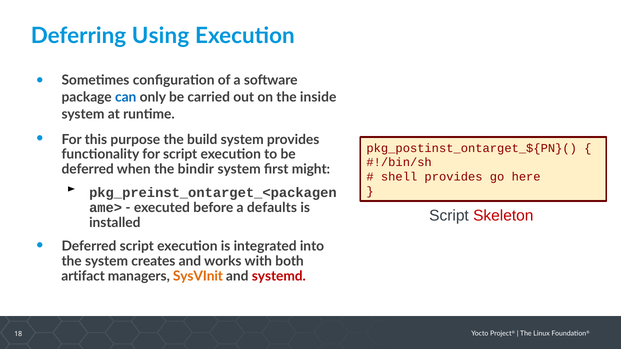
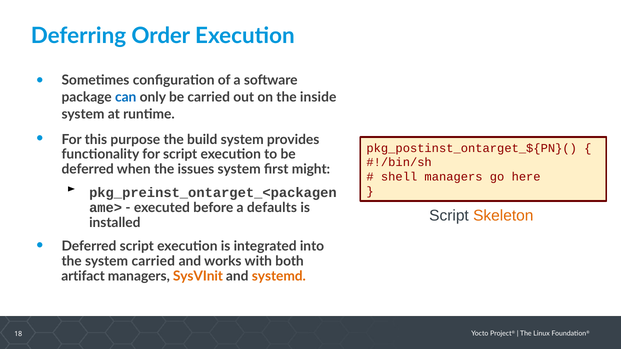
Using: Using -> Order (161, 36)
bindir: bindir -> issues (196, 169)
shell provides: provides -> managers (454, 177)
Skeleton colour: red -> orange (503, 216)
system creates: creates -> carried (153, 261)
systemd colour: red -> orange (279, 276)
